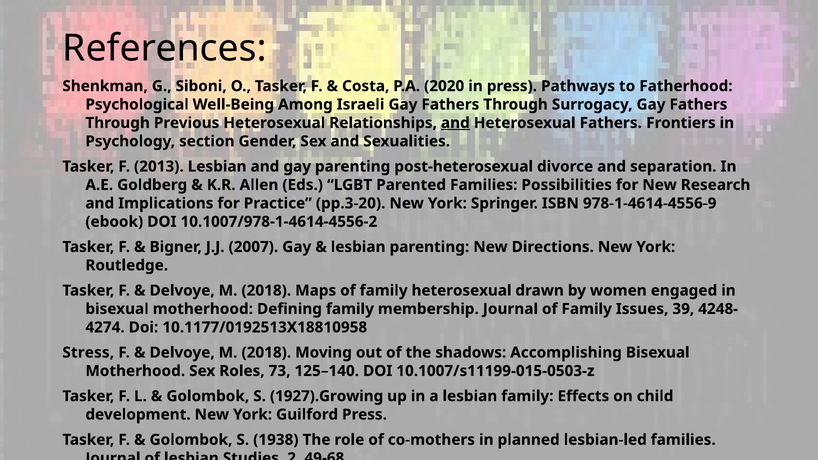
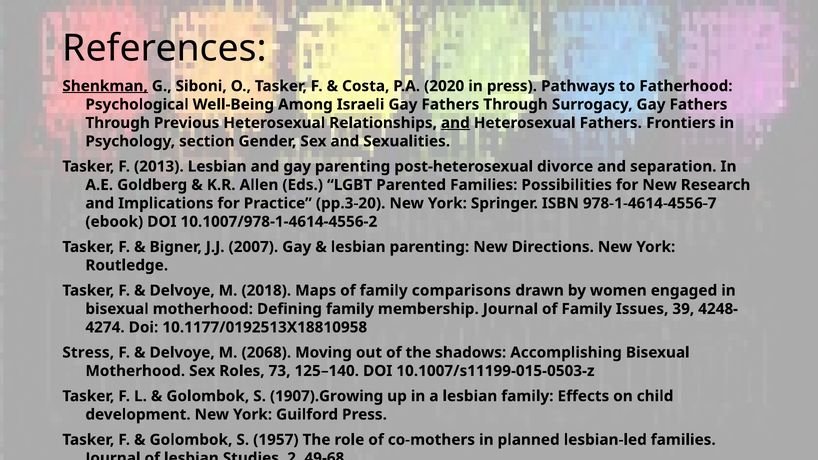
Shenkman underline: none -> present (105, 86)
978-1-4614-4556-9: 978-1-4614-4556-9 -> 978-1-4614-4556-7 (650, 203)
family heterosexual: heterosexual -> comparisons (461, 291)
2018: 2018 -> 2068 (266, 353)
1927).Growing: 1927).Growing -> 1907).Growing (327, 396)
1938: 1938 -> 1957 (276, 440)
